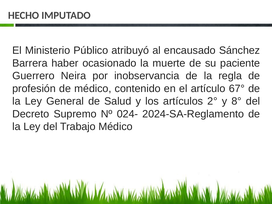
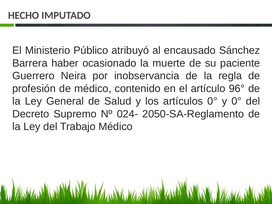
67°: 67° -> 96° (237, 89)
artículos 2°: 2° -> 0° (212, 101)
y 8°: 8° -> 0° (237, 101)
2024-SA-Reglamento: 2024-SA-Reglamento -> 2050-SA-Reglamento (193, 114)
